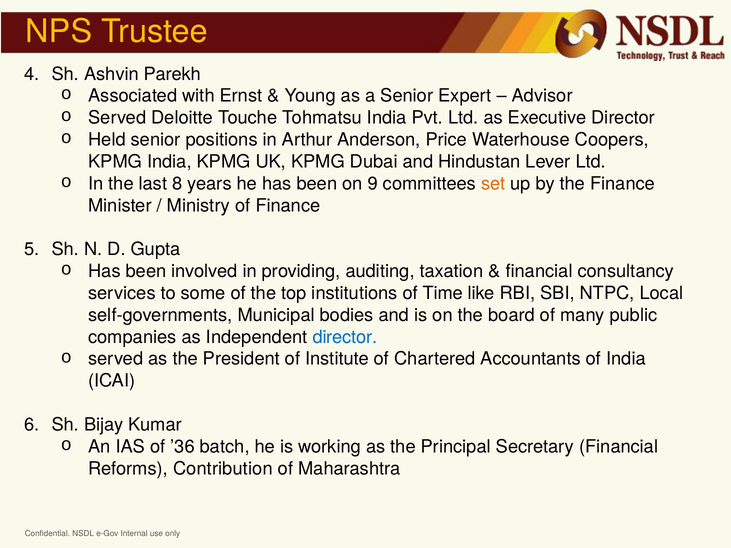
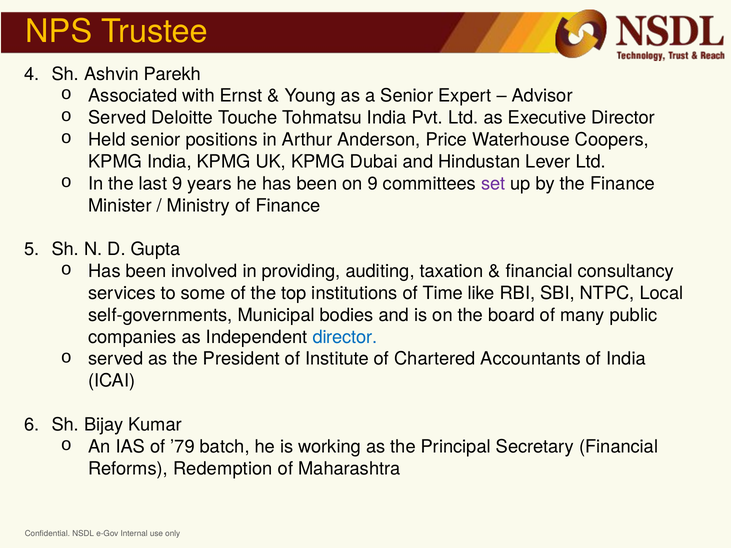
last 8: 8 -> 9 (177, 184)
set colour: orange -> purple (493, 184)
’36: ’36 -> ’79 (183, 447)
Contribution: Contribution -> Redemption (223, 469)
